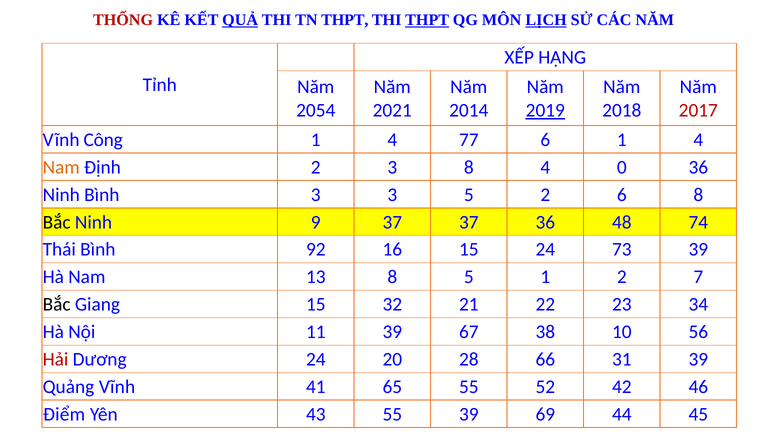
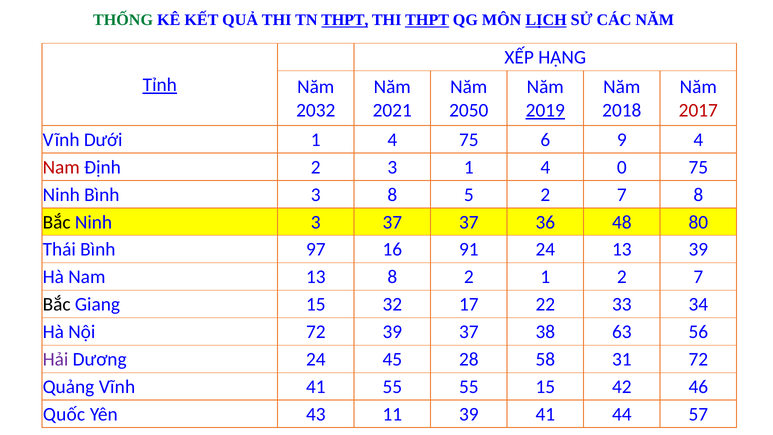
THỐNG colour: red -> green (123, 20)
QUẢ underline: present -> none (240, 20)
THPT underline: none -> present (345, 20)
Tỉnh underline: none -> present (160, 85)
2054: 2054 -> 2032 (316, 110)
2014: 2014 -> 2050 (469, 110)
Công: Công -> Dưới (103, 140)
4 77: 77 -> 75 (469, 140)
6 1: 1 -> 9 (622, 140)
Nam colour: orange -> red (61, 167)
3 8: 8 -> 1 (469, 167)
0 36: 36 -> 75 (698, 167)
3 3: 3 -> 8 (392, 195)
5 2 6: 6 -> 7 (622, 195)
Ninh 9: 9 -> 3 (316, 222)
74: 74 -> 80 (698, 222)
92: 92 -> 97 (316, 249)
16 15: 15 -> 91 (469, 249)
24 73: 73 -> 13 (622, 249)
8 5: 5 -> 2 (469, 277)
21: 21 -> 17 (469, 304)
23: 23 -> 33 (622, 304)
Nội 11: 11 -> 72 (316, 332)
39 67: 67 -> 37 (469, 332)
10: 10 -> 63 (622, 332)
Hải colour: red -> purple (56, 359)
20: 20 -> 45 (392, 359)
66: 66 -> 58 (545, 359)
31 39: 39 -> 72 (698, 359)
41 65: 65 -> 55 (392, 387)
55 52: 52 -> 15 (545, 387)
Điểm: Điểm -> Quốc (64, 414)
43 55: 55 -> 11 (392, 414)
39 69: 69 -> 41 (545, 414)
45: 45 -> 57 (698, 414)
